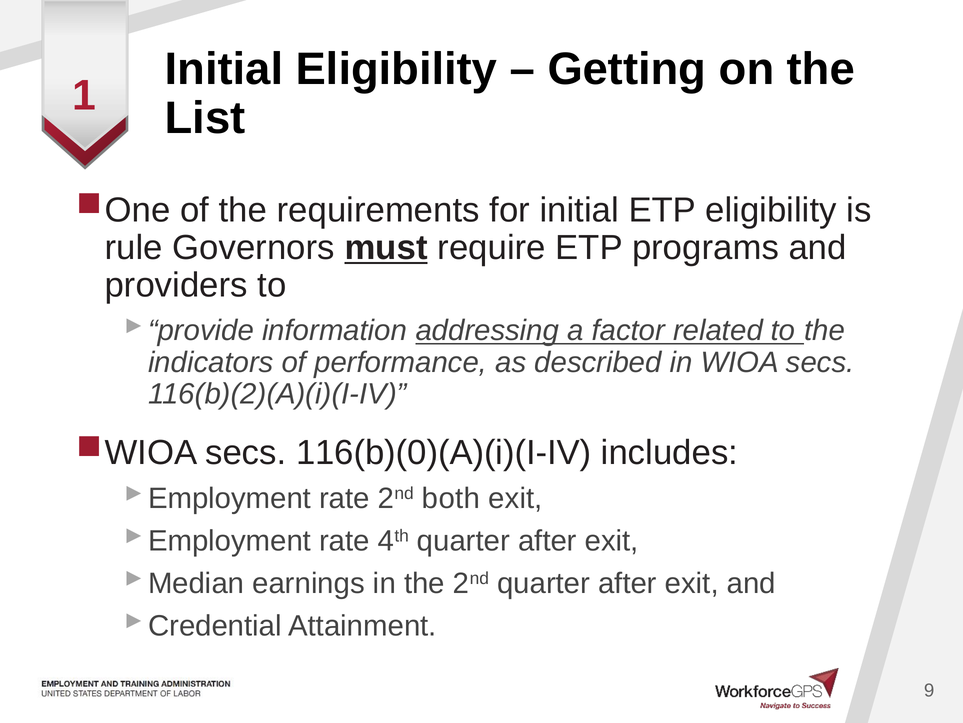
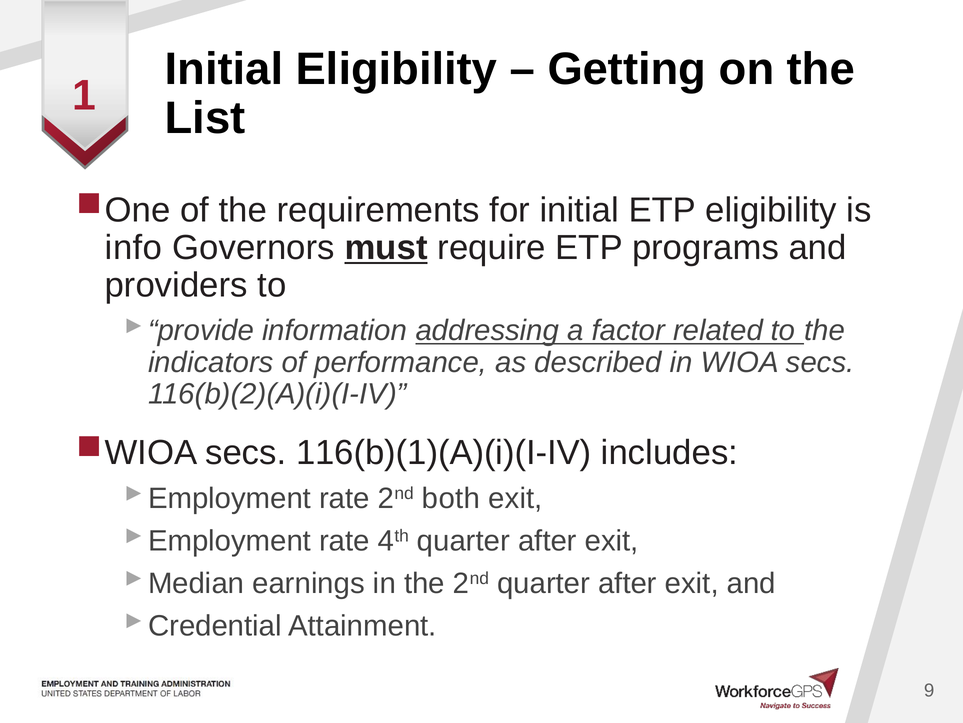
rule: rule -> info (133, 247)
116(b)(0)(A)(i)(I-IV: 116(b)(0)(A)(i)(I-IV -> 116(b)(1)(A)(i)(I-IV (444, 453)
